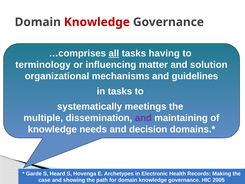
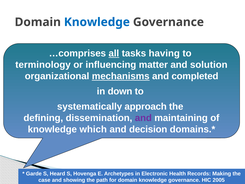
Knowledge colour: red -> blue (97, 22)
mechanisms underline: none -> present (121, 76)
guidelines: guidelines -> completed (195, 76)
in tasks: tasks -> down (120, 91)
meetings: meetings -> approach (146, 106)
multiple: multiple -> defining (43, 118)
needs: needs -> which (93, 129)
